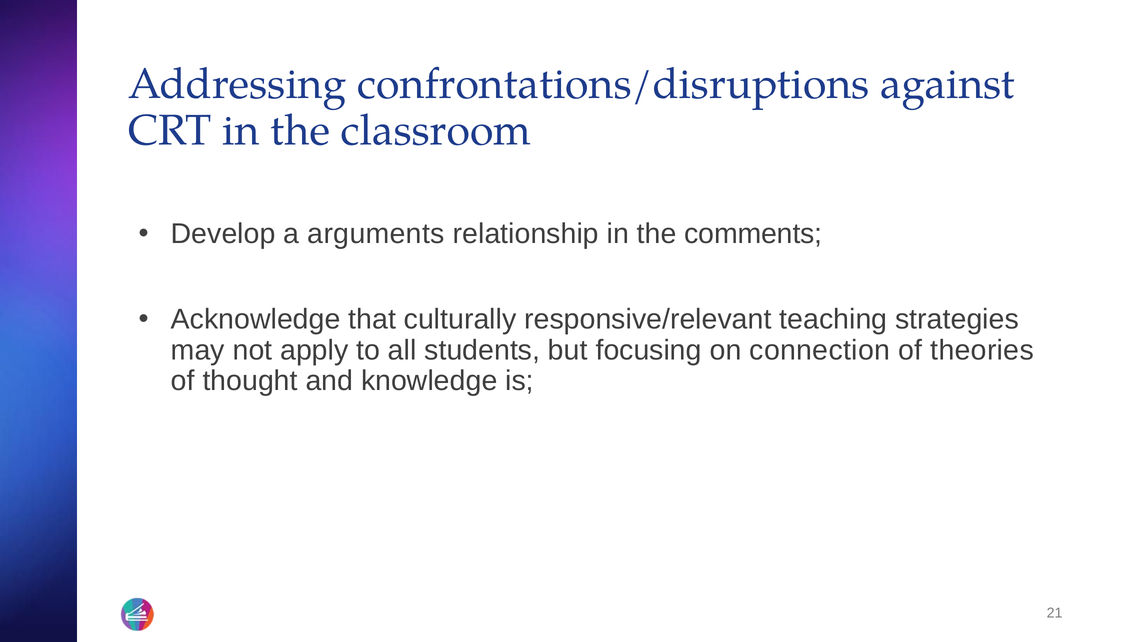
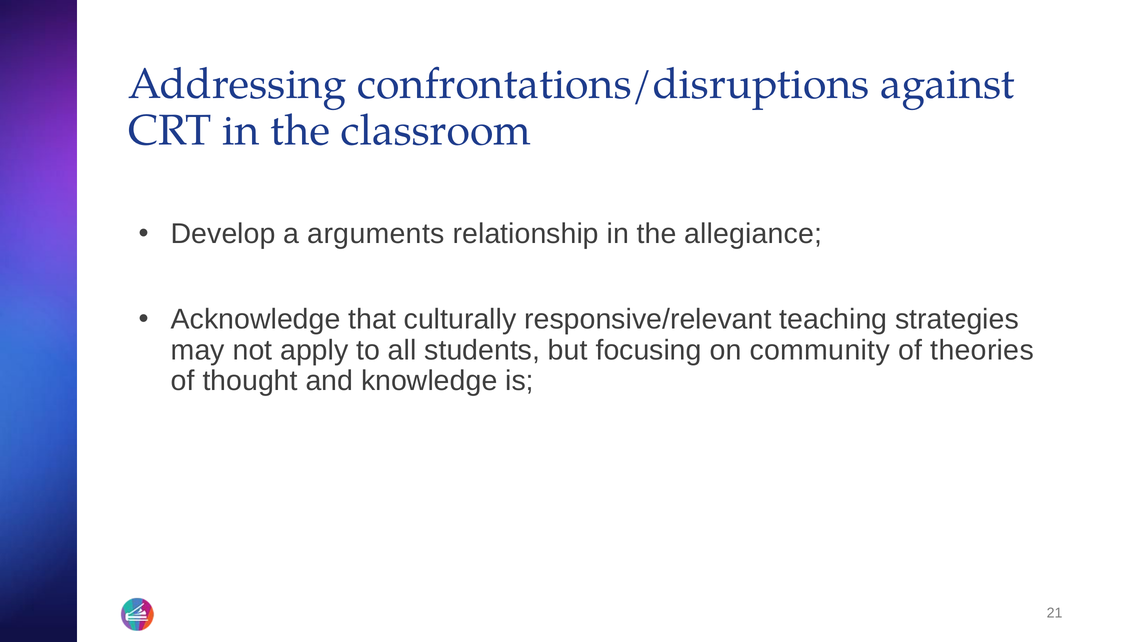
comments: comments -> allegiance (753, 234)
connection: connection -> community (820, 350)
